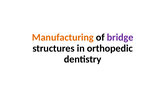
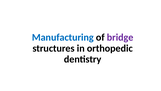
Manufacturing colour: orange -> blue (63, 37)
